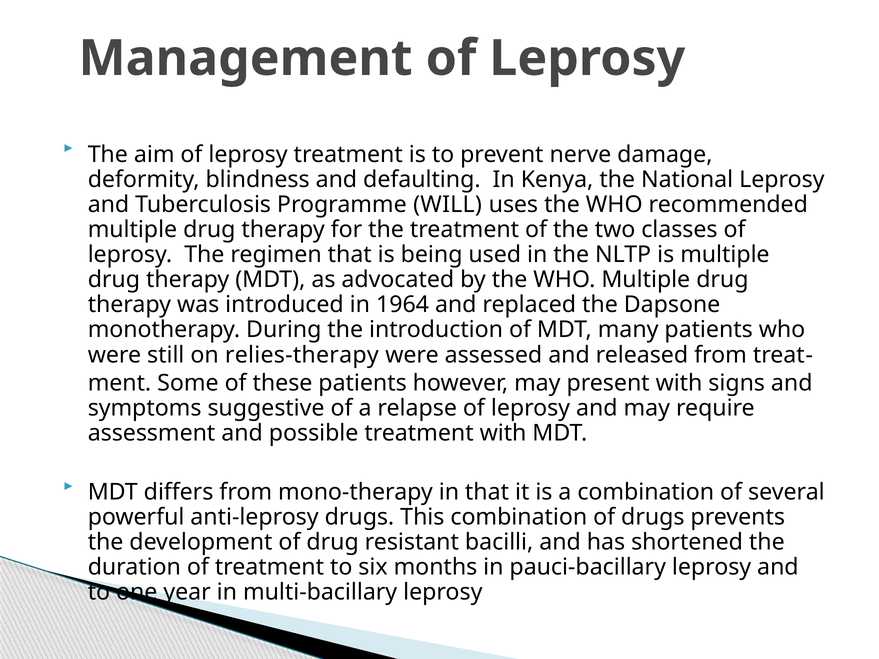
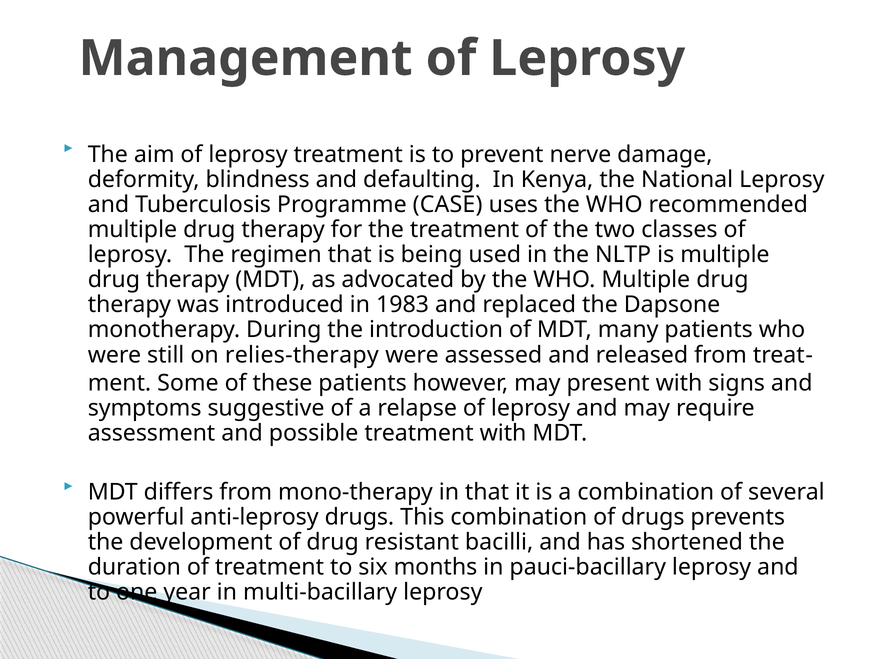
WILL: WILL -> CASE (448, 205)
1964: 1964 -> 1983 (403, 305)
